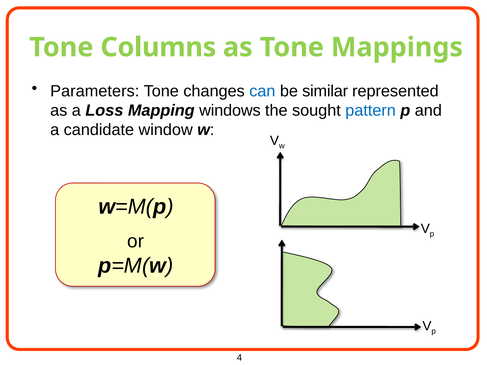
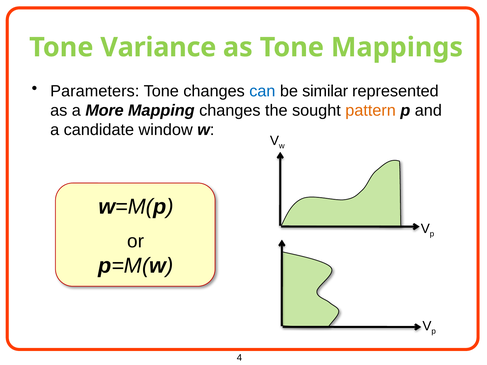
Columns: Columns -> Variance (158, 47)
Loss: Loss -> More (104, 111)
Mapping windows: windows -> changes (230, 111)
pattern colour: blue -> orange (371, 111)
